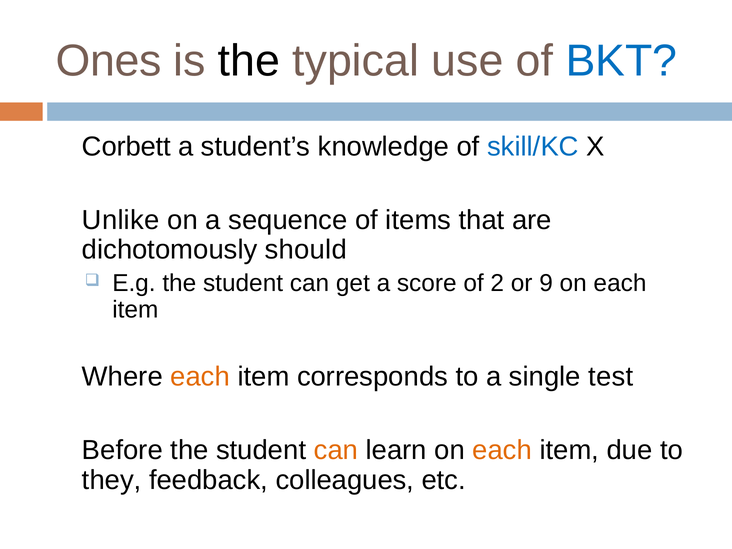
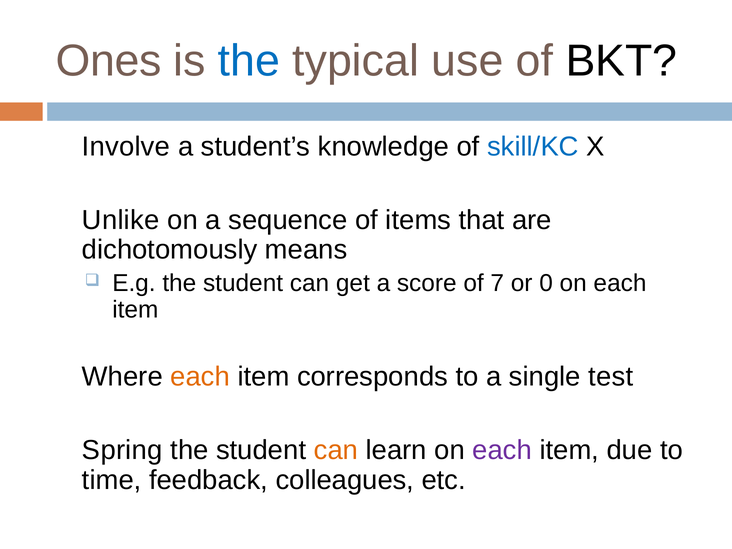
the colour: black -> blue (249, 61)
BKT colour: blue -> black (621, 61)
Corbett: Corbett -> Involve (126, 146)
should: should -> means (306, 250)
2: 2 -> 7 (497, 283)
9: 9 -> 0 (546, 283)
Before: Before -> Spring (122, 450)
each colour: orange -> purple (502, 450)
they: they -> time (112, 480)
